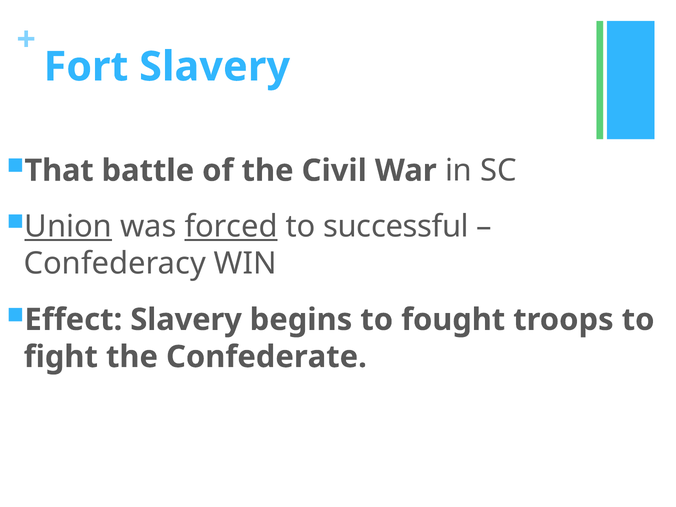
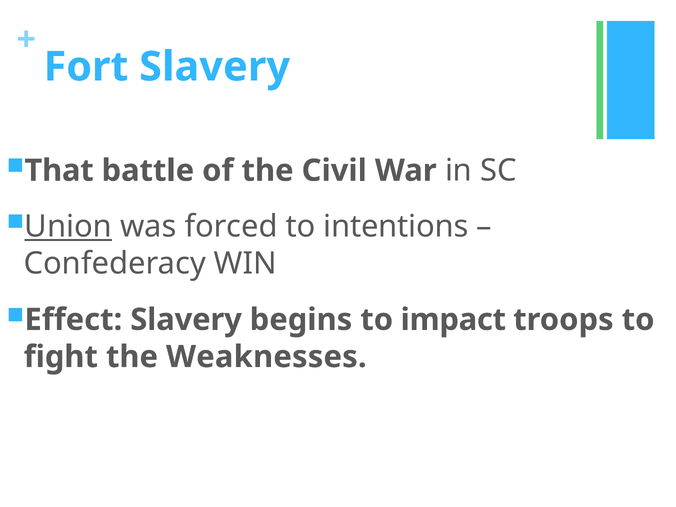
forced underline: present -> none (231, 227)
successful: successful -> intentions (396, 227)
fought: fought -> impact (453, 320)
Confederate: Confederate -> Weaknesses (266, 357)
